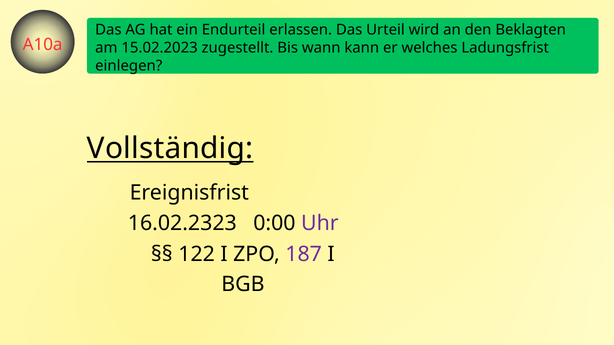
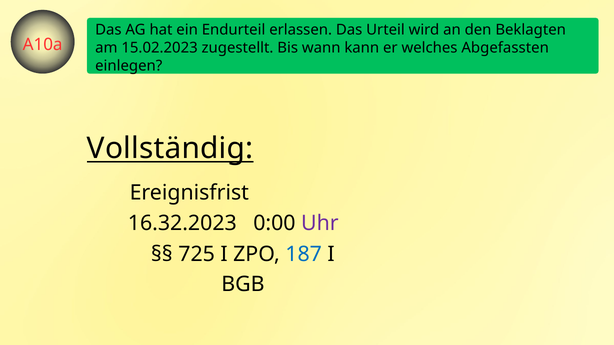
Ladungsfrist: Ladungsfrist -> Abgefassten (505, 48)
16.02.2323: 16.02.2323 -> 16.32.2023 (182, 224)
122: 122 -> 725 (197, 255)
187 colour: purple -> blue (304, 255)
